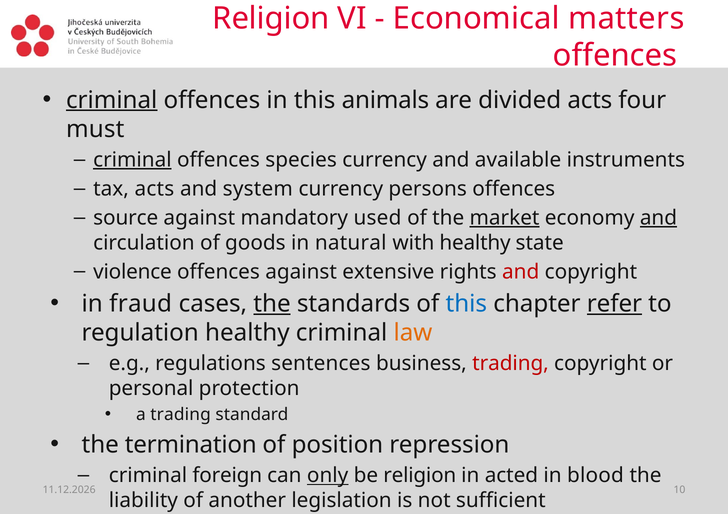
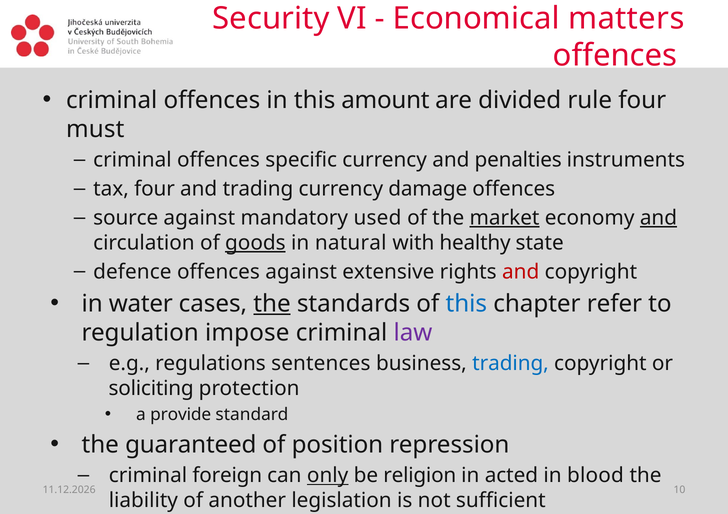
Religion: Religion -> Security (271, 18)
criminal underline: present -> none (112, 100)
animals: animals -> amount (385, 100)
divided acts: acts -> rule (590, 100)
criminal underline: present -> none (132, 160)
species: species -> specific (301, 160)
available: available -> penalties (518, 160)
tax acts: acts -> four (155, 189)
and system: system -> trading (258, 189)
persons: persons -> damage (428, 189)
goods underline: none -> present (255, 243)
violence: violence -> defence (132, 272)
fraud: fraud -> water (141, 304)
refer underline: present -> none (614, 304)
regulation healthy: healthy -> impose (247, 333)
law colour: orange -> purple (413, 333)
trading colour: red -> blue (511, 364)
personal: personal -> soliciting (151, 389)
a trading: trading -> provide (181, 415)
termination: termination -> guaranteed (191, 445)
